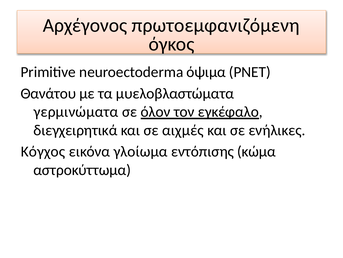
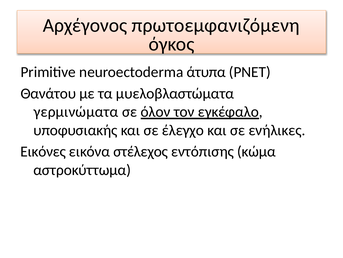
όψιμα: όψιμα -> άτυπα (206, 72)
διεγχειρητικά: διεγχειρητικά -> υποφυσιακής (75, 130)
αιχμές: αιχμές -> έλεγχο (183, 130)
Κόγχος: Κόγχος -> Εικόνες (43, 151)
γλοίωμα: γλοίωμα -> στέλεχος (141, 151)
